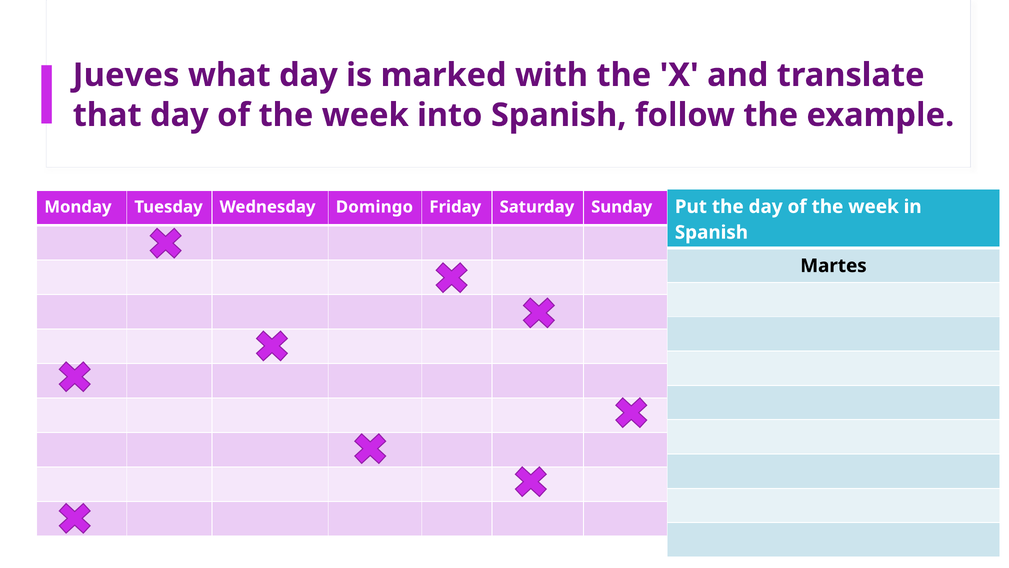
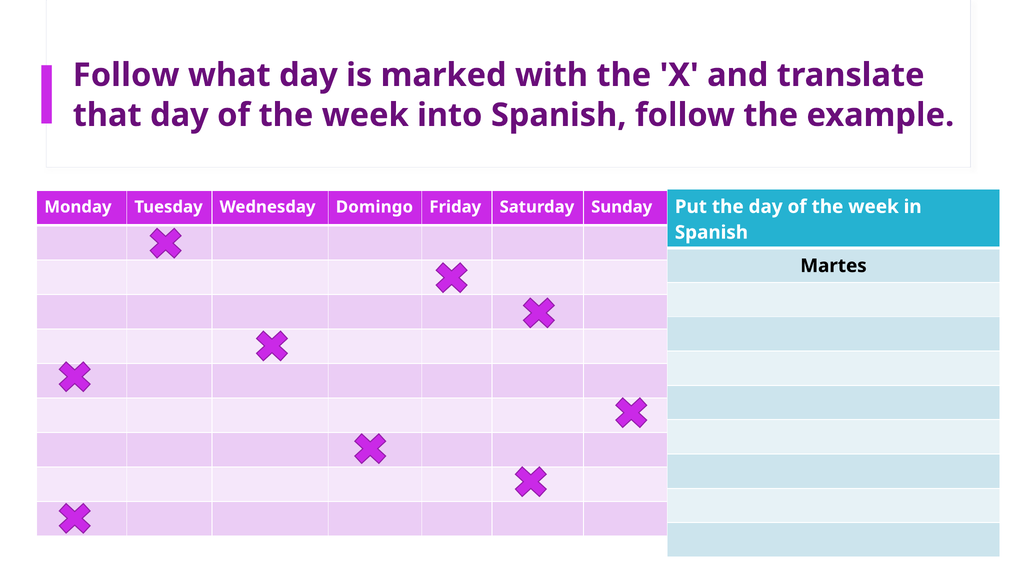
Jueves: Jueves -> Follow (126, 75)
